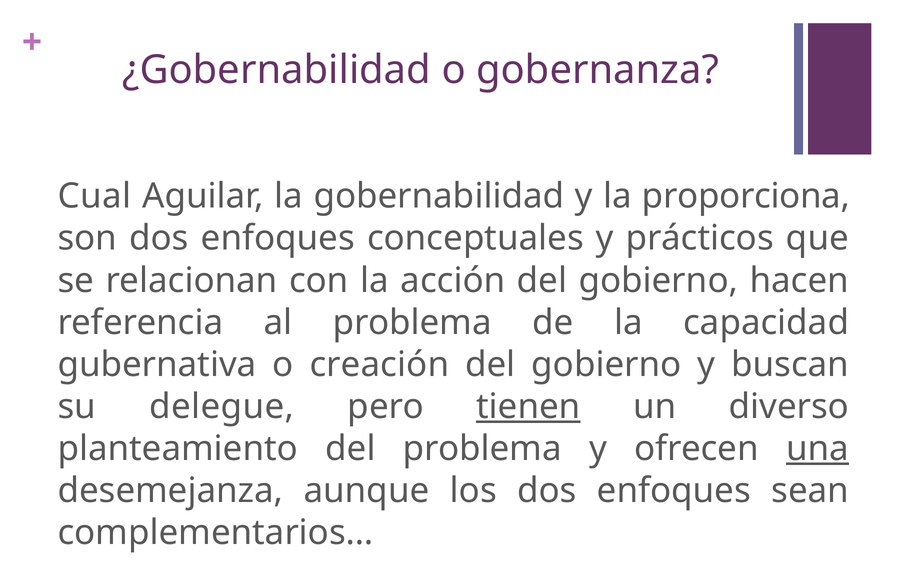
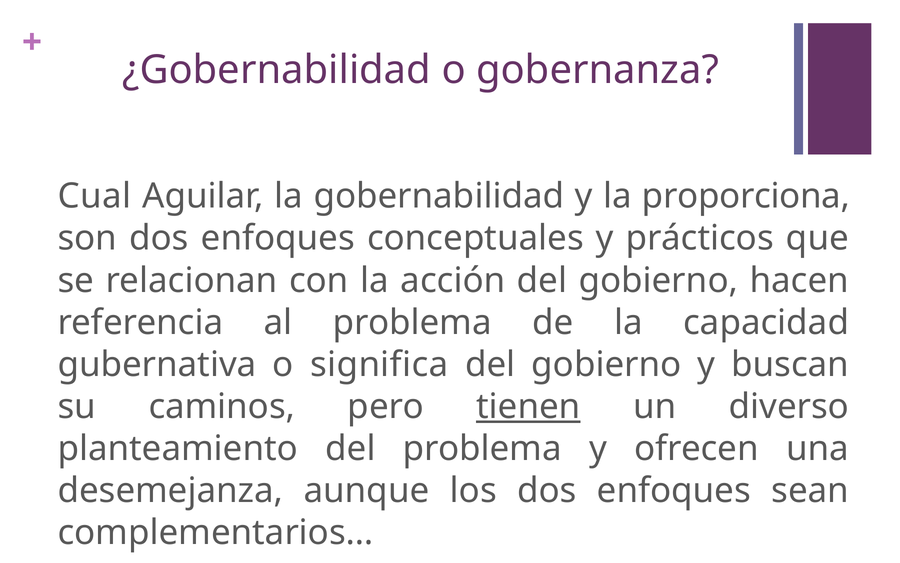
creación: creación -> significa (379, 364)
delegue: delegue -> caminos (222, 406)
una underline: present -> none (818, 448)
